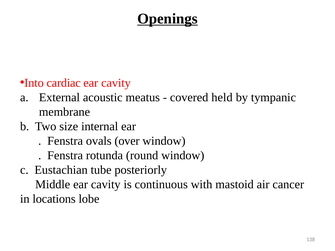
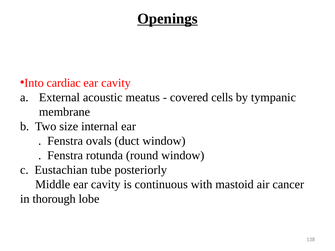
held: held -> cells (222, 97)
over: over -> duct (127, 141)
locations: locations -> thorough (54, 199)
